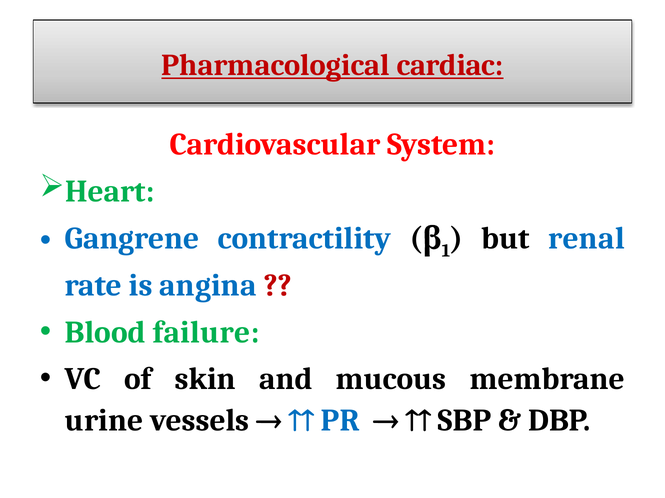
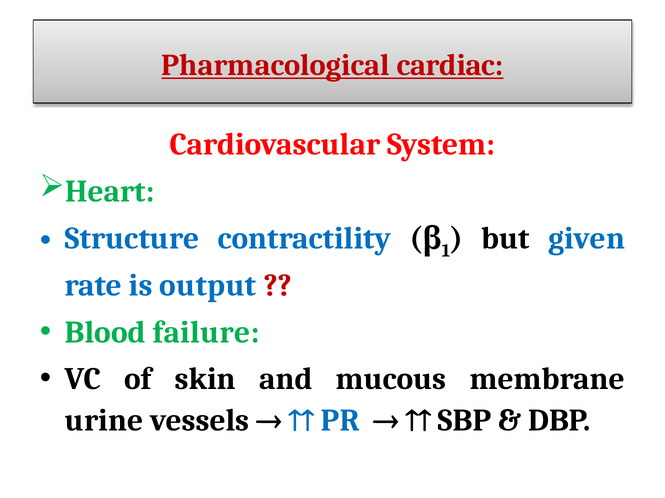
Gangrene: Gangrene -> Structure (132, 239)
renal: renal -> given (587, 239)
angina: angina -> output (208, 286)
